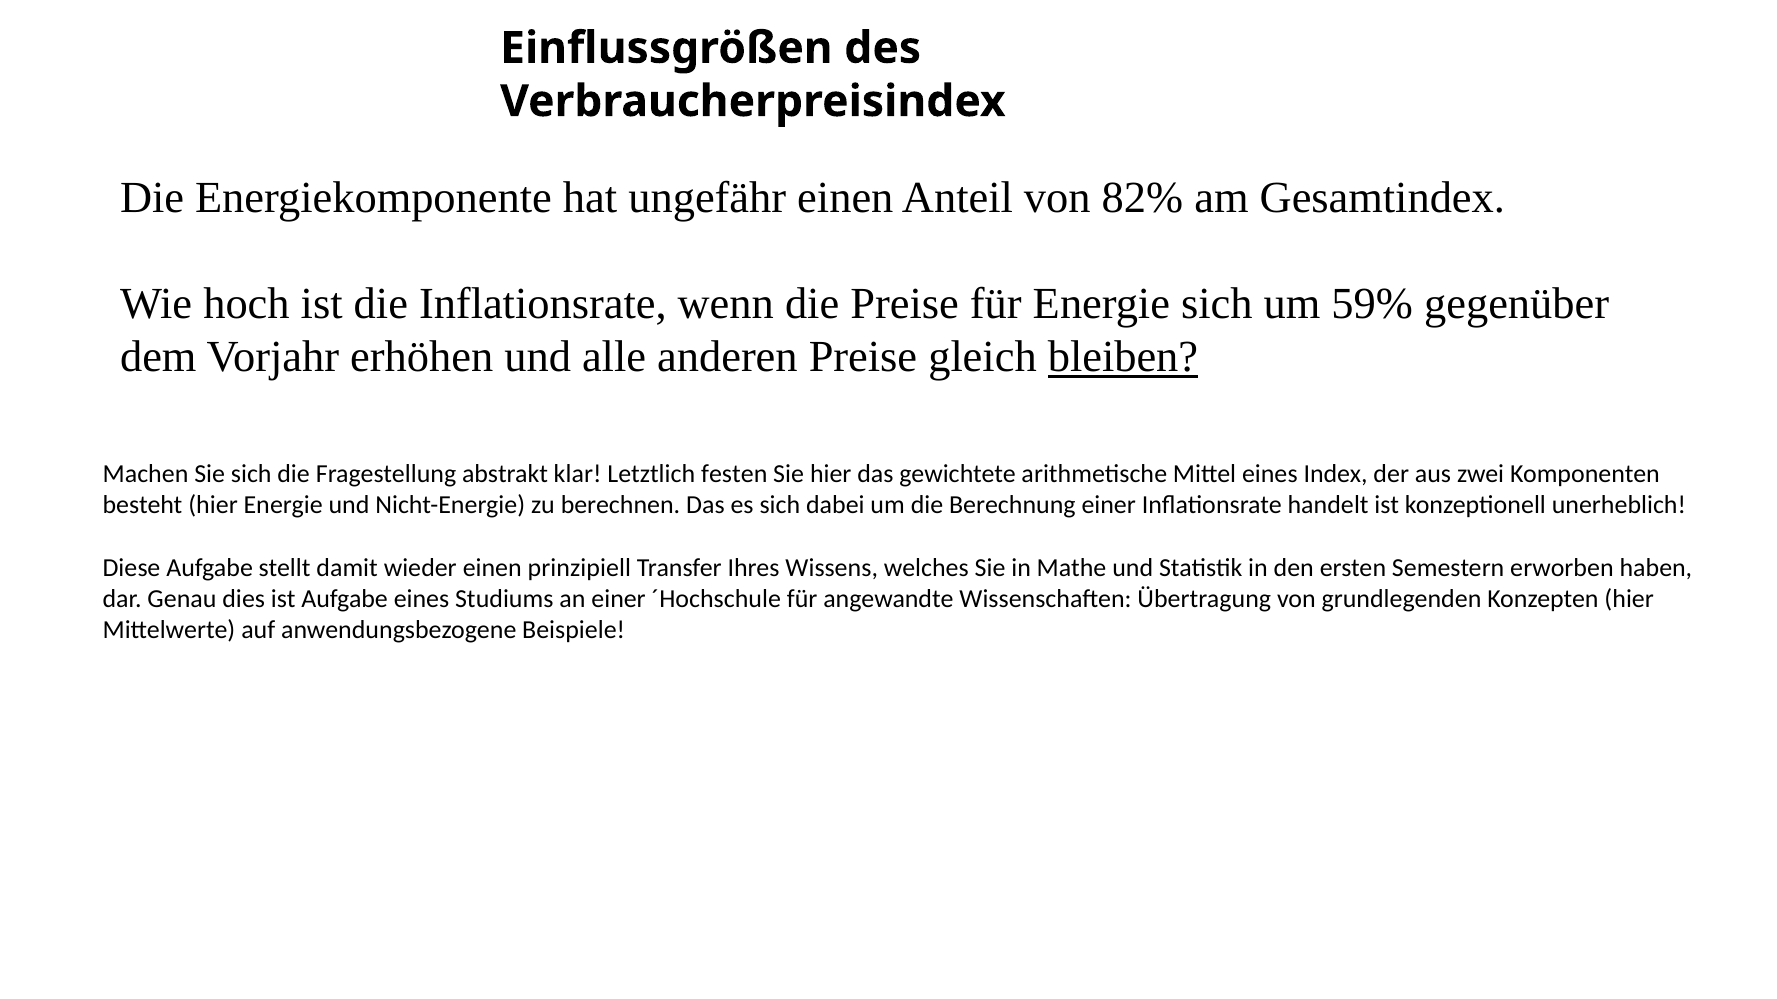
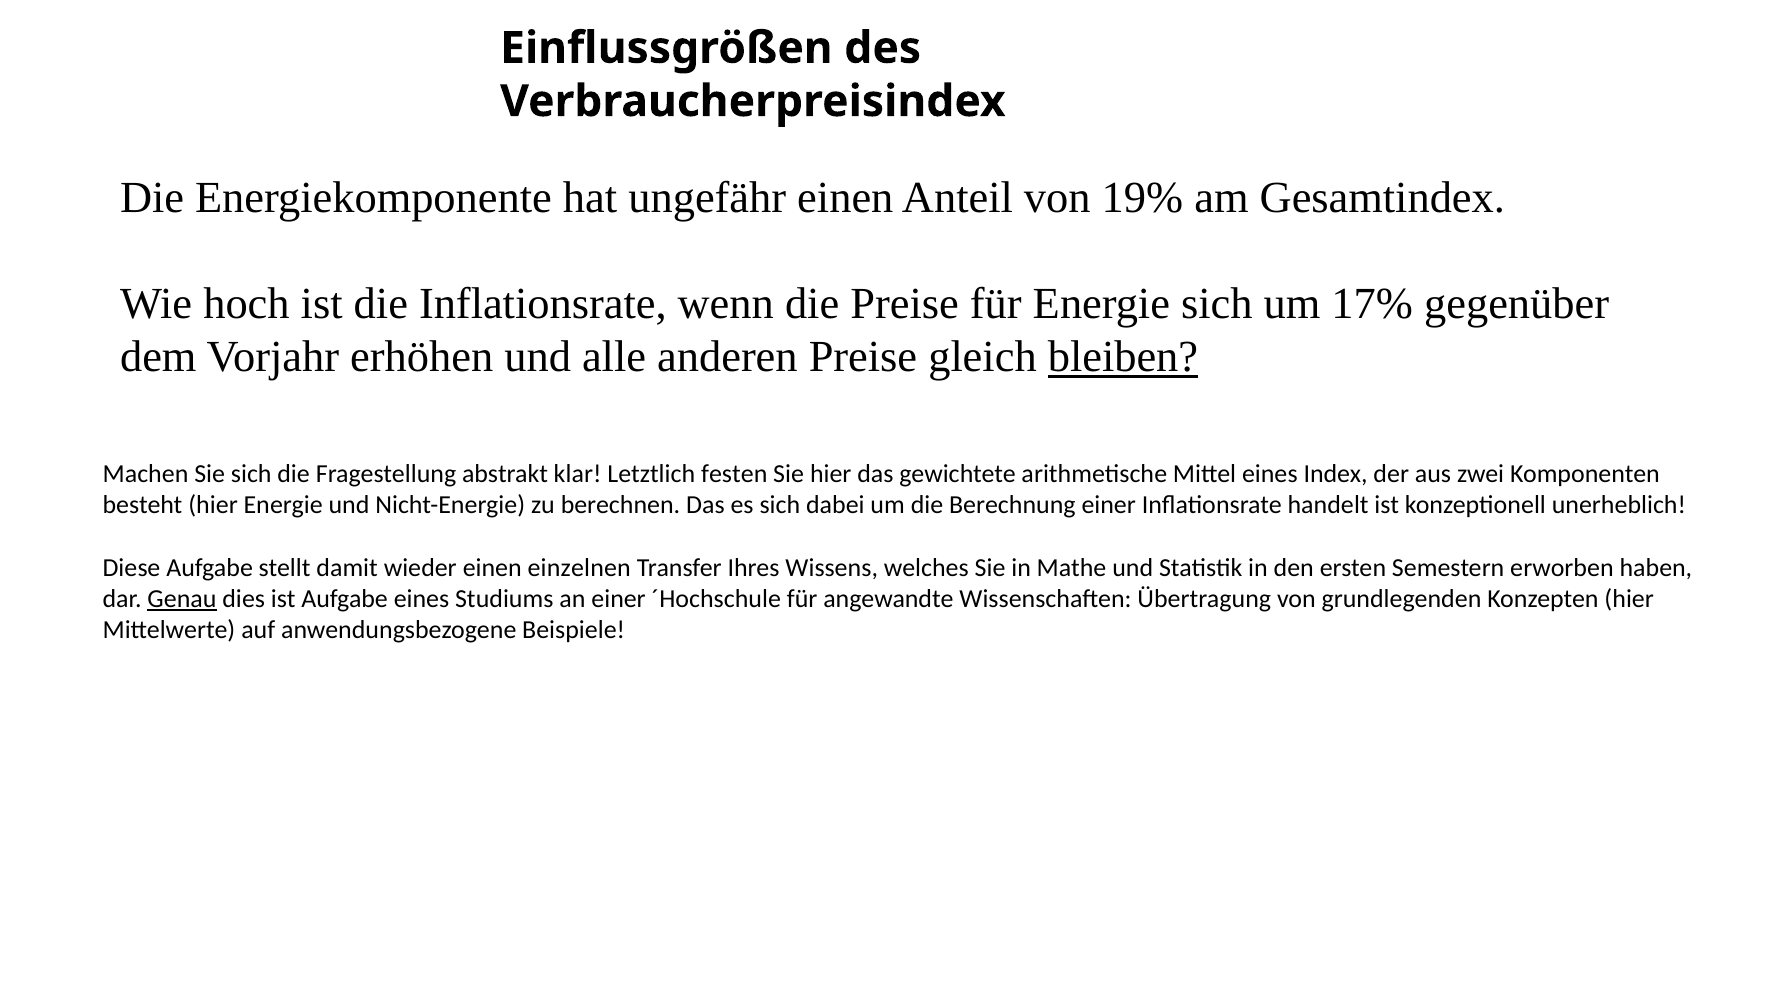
82%: 82% -> 19% (1142, 198)
59%: 59% -> 17% (1372, 304)
prinzipiell: prinzipiell -> einzelnen (579, 568)
Genau underline: none -> present (182, 599)
